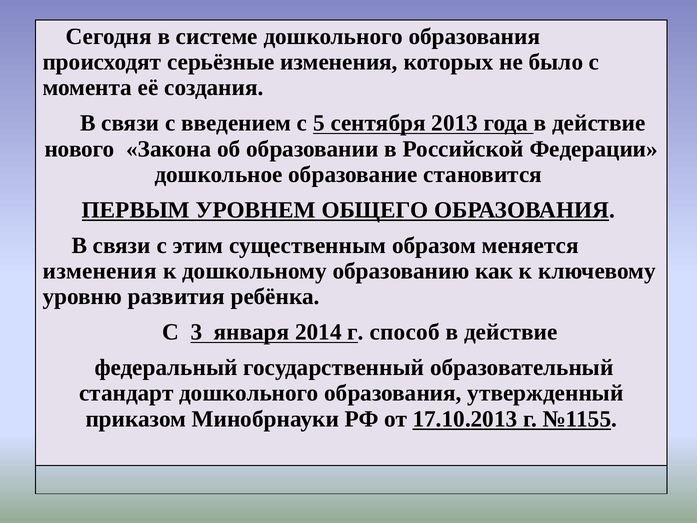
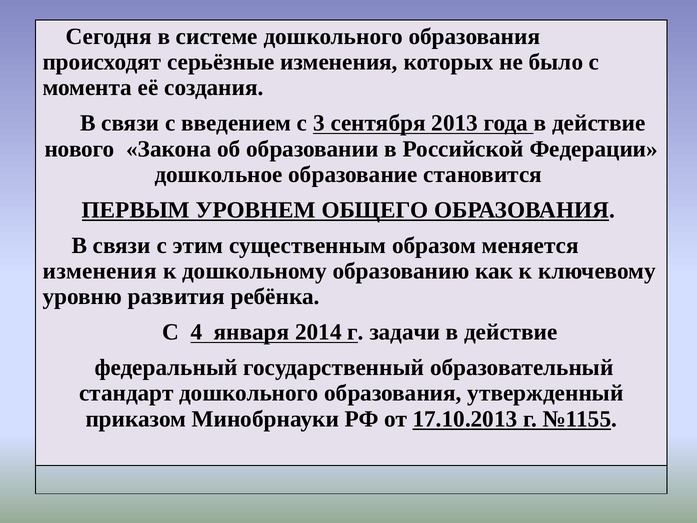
5: 5 -> 3 (319, 123)
3: 3 -> 4 (196, 332)
способ: способ -> задачи (405, 332)
